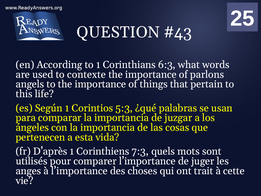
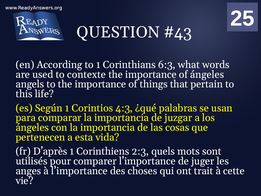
of parlons: parlons -> ángeles (207, 74)
5:3: 5:3 -> 4:3 (124, 108)
7:3: 7:3 -> 2:3 (140, 151)
